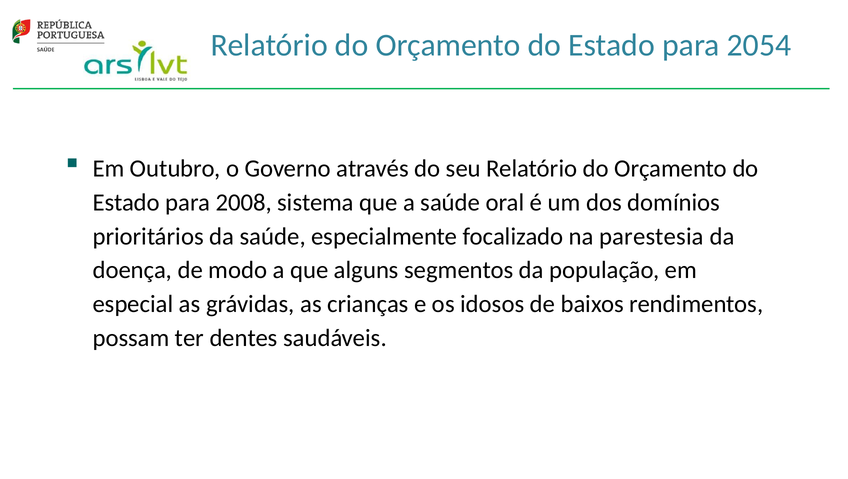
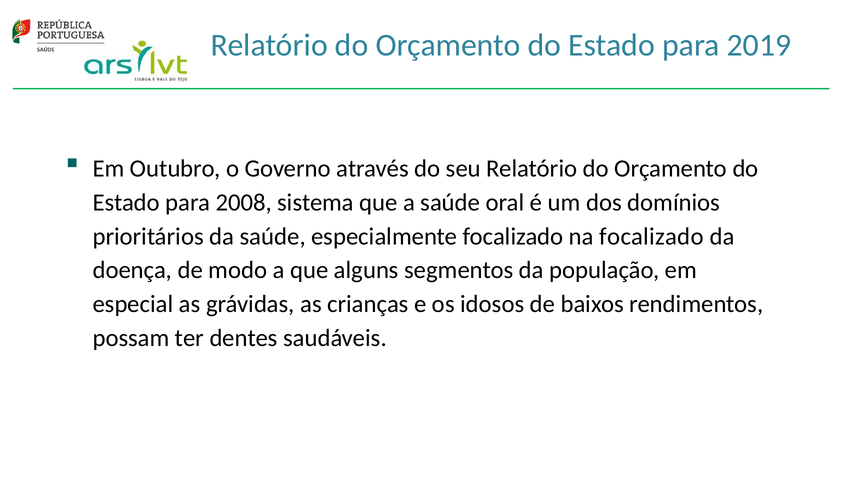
2054: 2054 -> 2019 (759, 45)
na parestesia: parestesia -> focalizado (652, 236)
